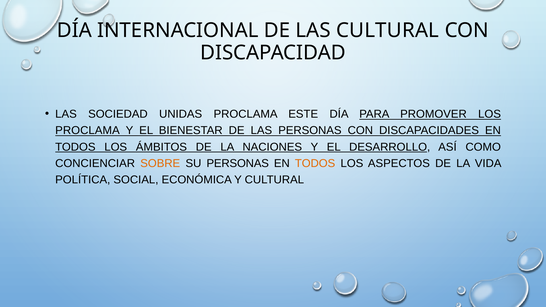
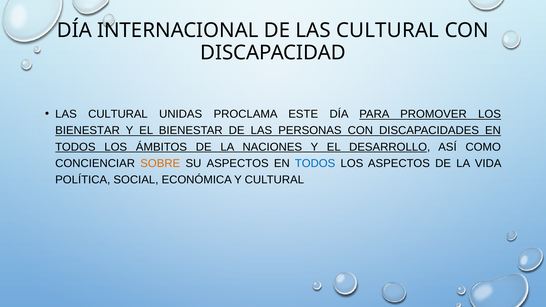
SOCIEDAD: SOCIEDAD -> CULTURAL (118, 114)
PROCLAMA: PROCLAMA -> BIENESTAR (88, 131)
SU PERSONAS: PERSONAS -> ASPECTOS (238, 163)
TODOS colour: orange -> blue (315, 163)
